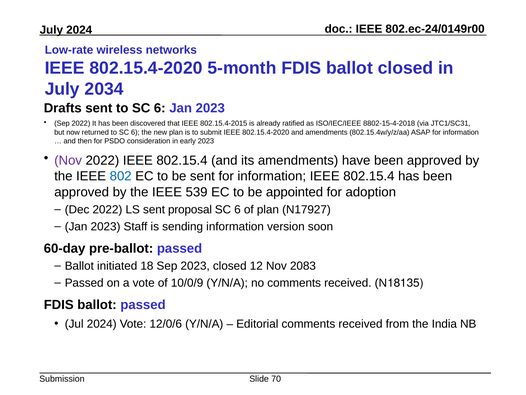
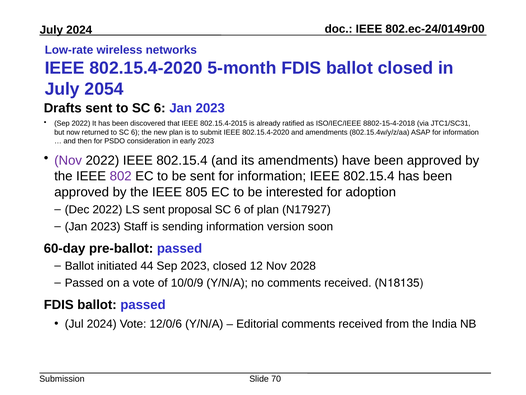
2034: 2034 -> 2054 (104, 89)
802 colour: blue -> purple (121, 176)
539: 539 -> 805 (197, 192)
appointed: appointed -> interested (295, 192)
18: 18 -> 44 (147, 266)
2083: 2083 -> 2028 (303, 266)
